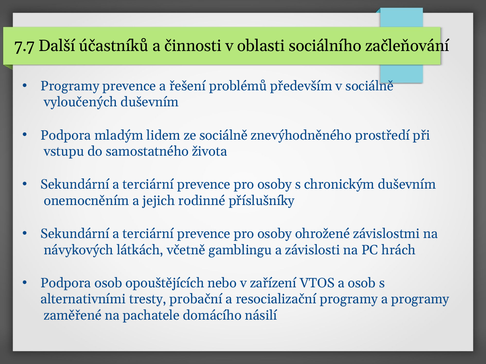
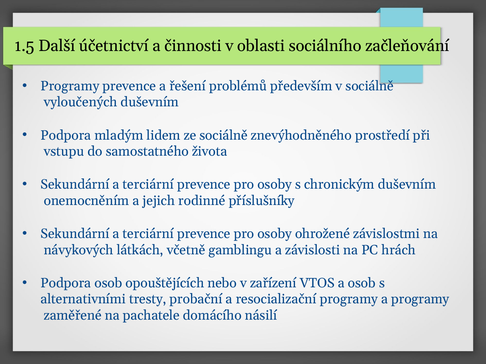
7.7: 7.7 -> 1.5 (24, 46)
účastníků: účastníků -> účetnictví (114, 46)
